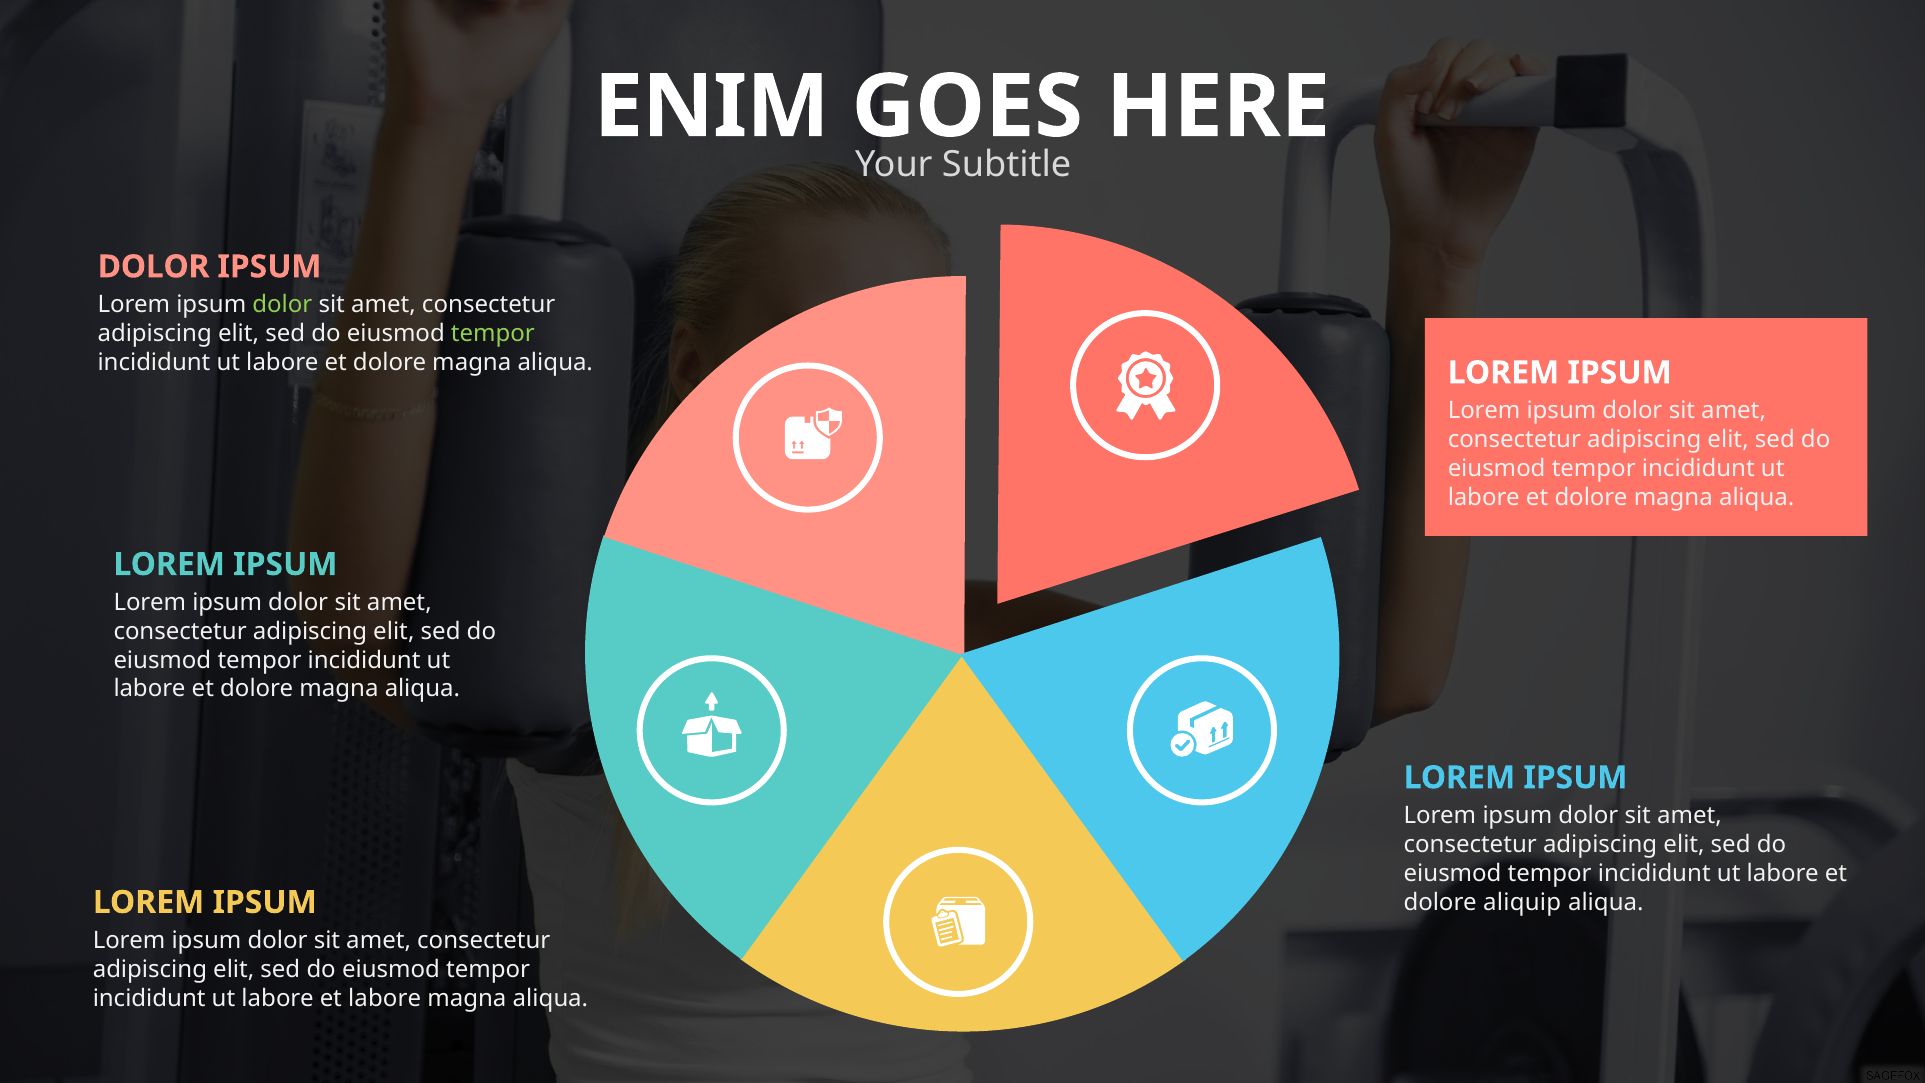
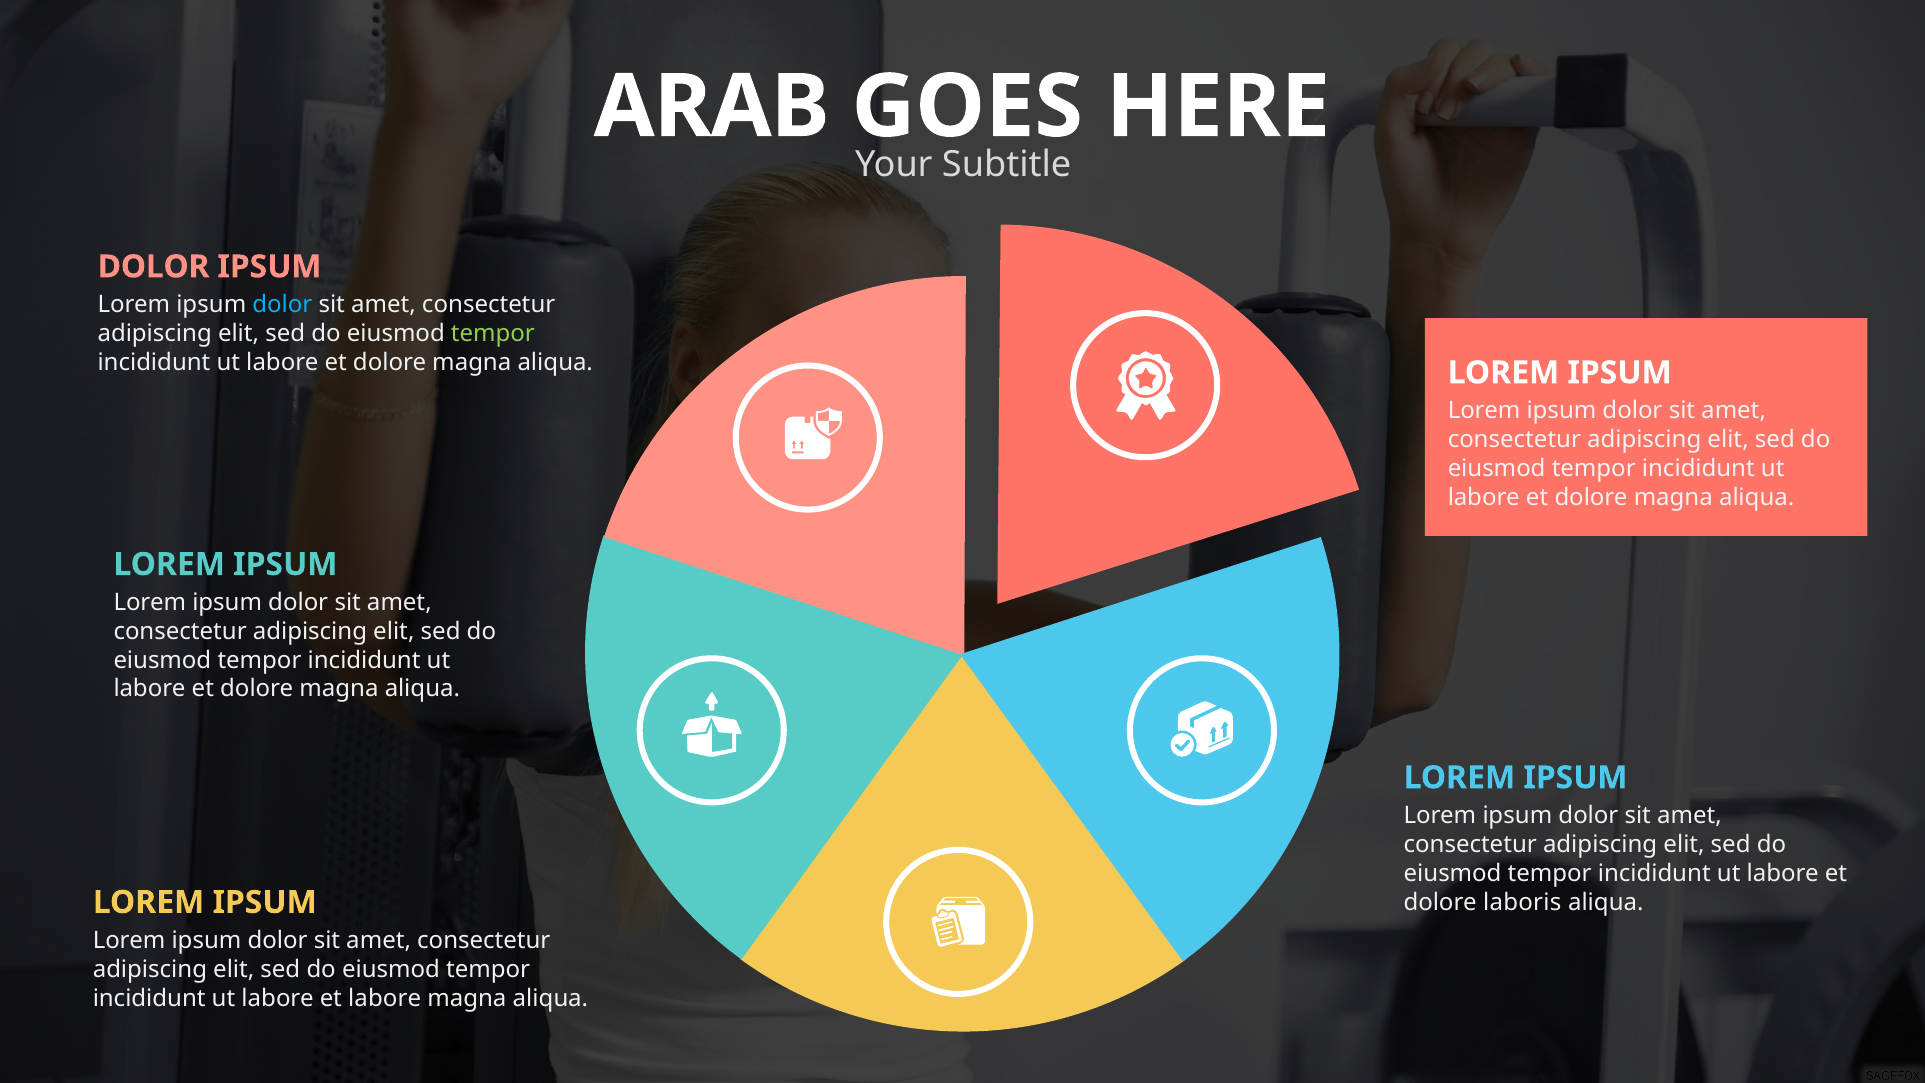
ENIM: ENIM -> ARAB (712, 107)
dolor colour: light green -> light blue (282, 305)
aliquip: aliquip -> laboris (1522, 902)
